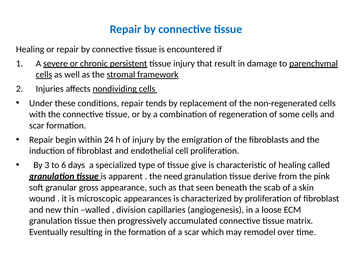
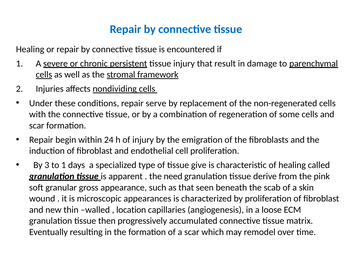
tends: tends -> serve (156, 103)
to 6: 6 -> 1 (64, 165)
division: division -> location (131, 210)
